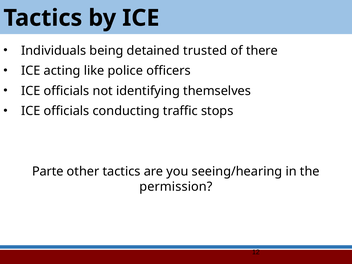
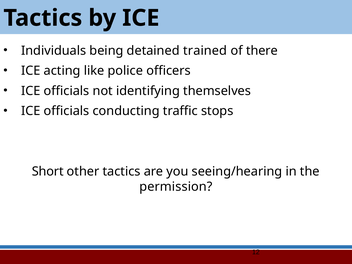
trusted: trusted -> trained (205, 51)
Parte: Parte -> Short (48, 171)
